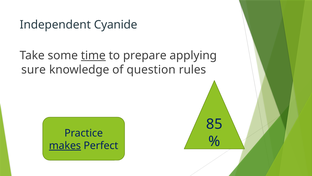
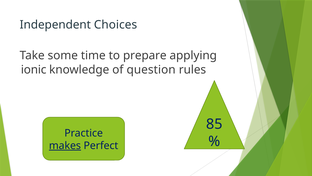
Cyanide: Cyanide -> Choices (116, 25)
time underline: present -> none (93, 55)
sure: sure -> ionic (34, 70)
